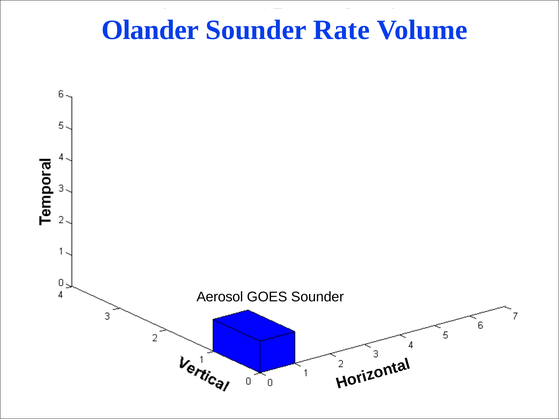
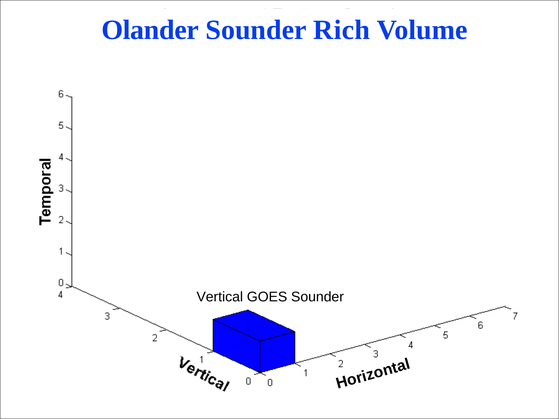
Rate: Rate -> Rich (342, 30)
Aerosol: Aerosol -> Vertical (220, 297)
